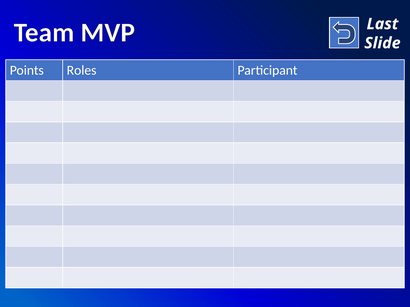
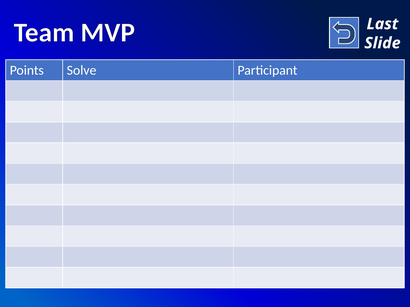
Roles: Roles -> Solve (82, 70)
